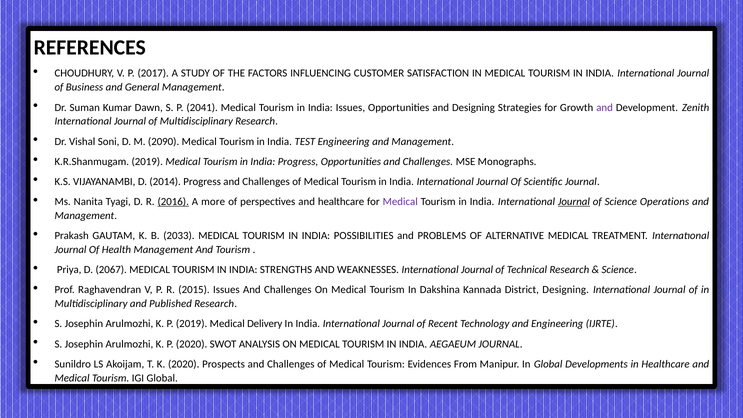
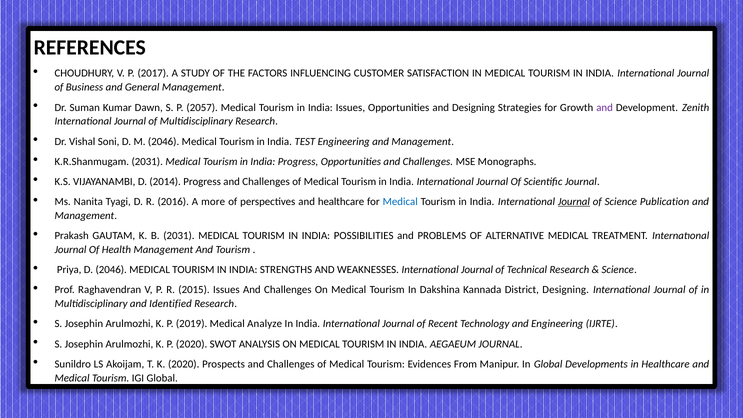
2041: 2041 -> 2057 (202, 107)
M 2090: 2090 -> 2046 (164, 141)
K.R.Shanmugam 2019: 2019 -> 2031 (147, 162)
2016 underline: present -> none (173, 202)
Medical colour: purple -> blue (400, 202)
Operations: Operations -> Publication (665, 202)
B 2033: 2033 -> 2031 (179, 236)
D 2067: 2067 -> 2046 (111, 270)
Published: Published -> Identified (170, 304)
Delivery: Delivery -> Analyze (265, 324)
